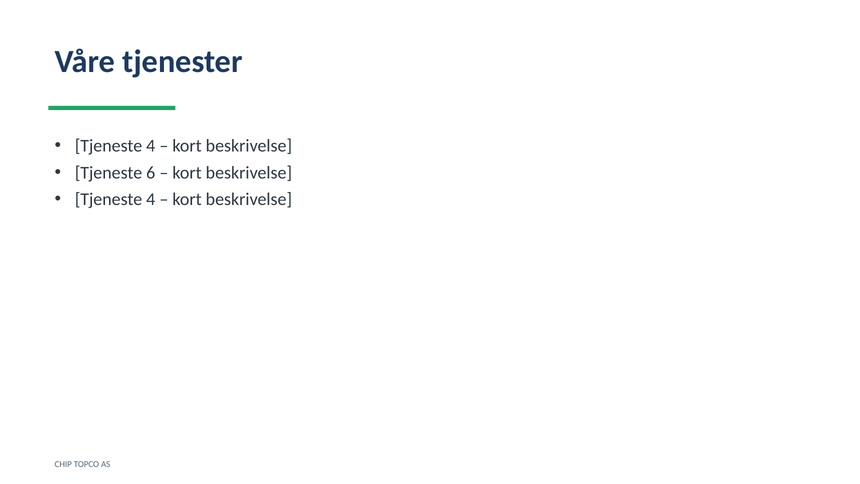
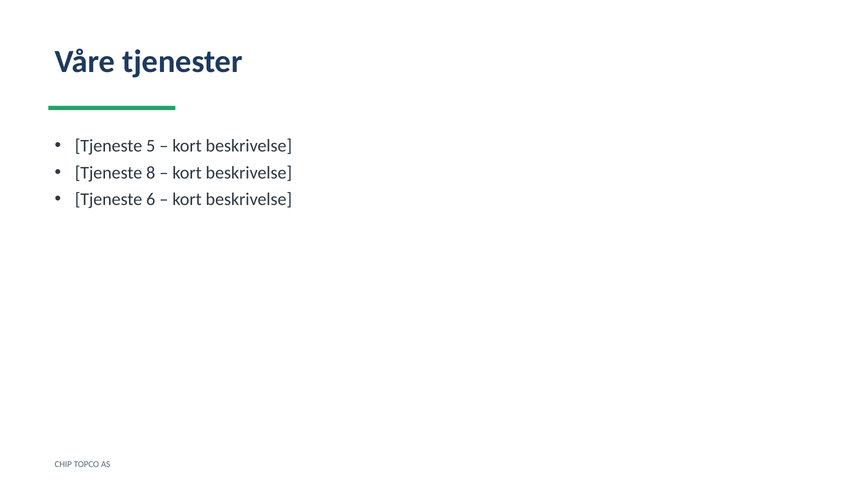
4: 4 -> 5 (151, 146)
6: 6 -> 8 (151, 173)
4: 4 -> 6 (151, 199)
